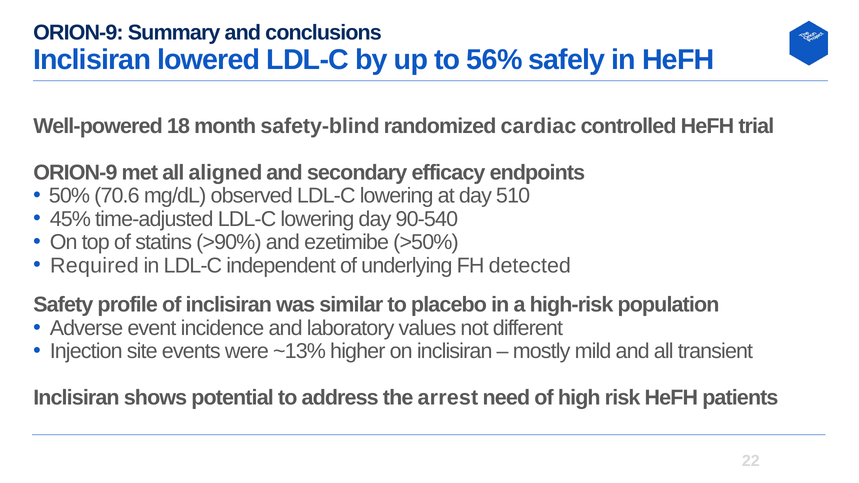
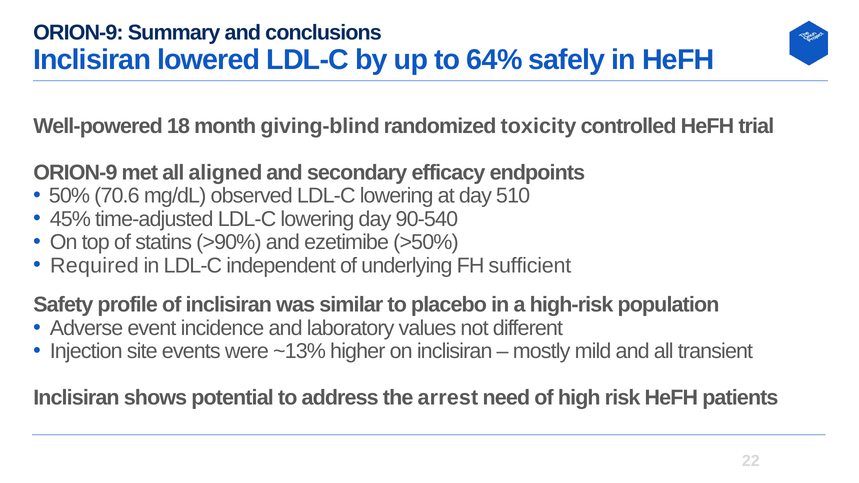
56%: 56% -> 64% (494, 60)
safety-blind: safety-blind -> giving-blind (320, 126)
cardiac: cardiac -> toxicity (538, 126)
detected: detected -> sufficient (530, 266)
